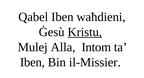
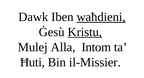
Qabel: Qabel -> Dawk (33, 17)
waħdieni underline: none -> present (101, 17)
Iben: Iben -> Ħuti (32, 62)
